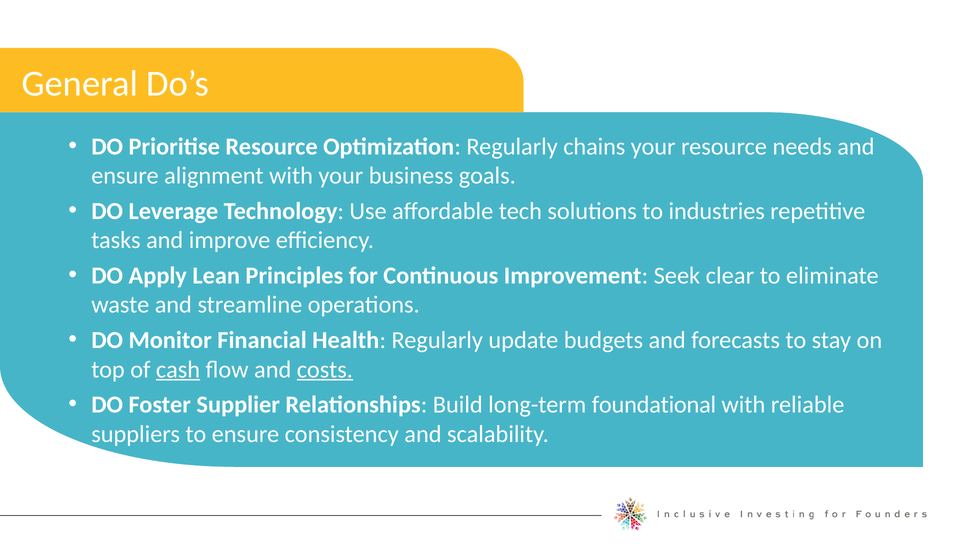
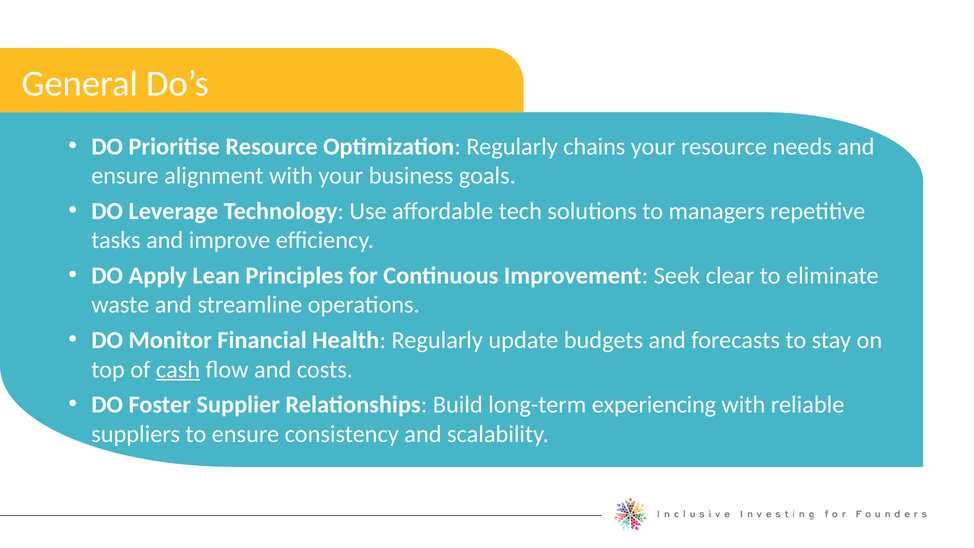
industries: industries -> managers (717, 211)
costs underline: present -> none (325, 369)
foundational: foundational -> experiencing (654, 405)
